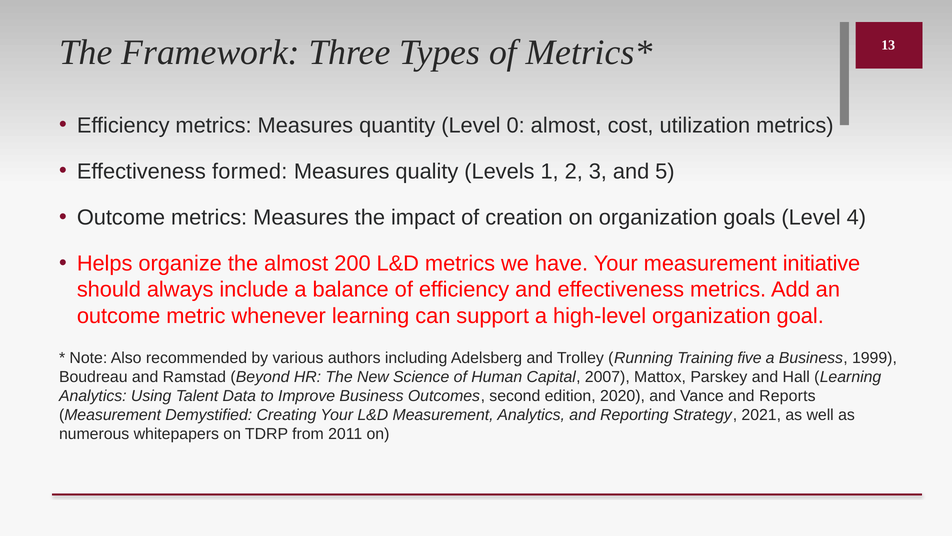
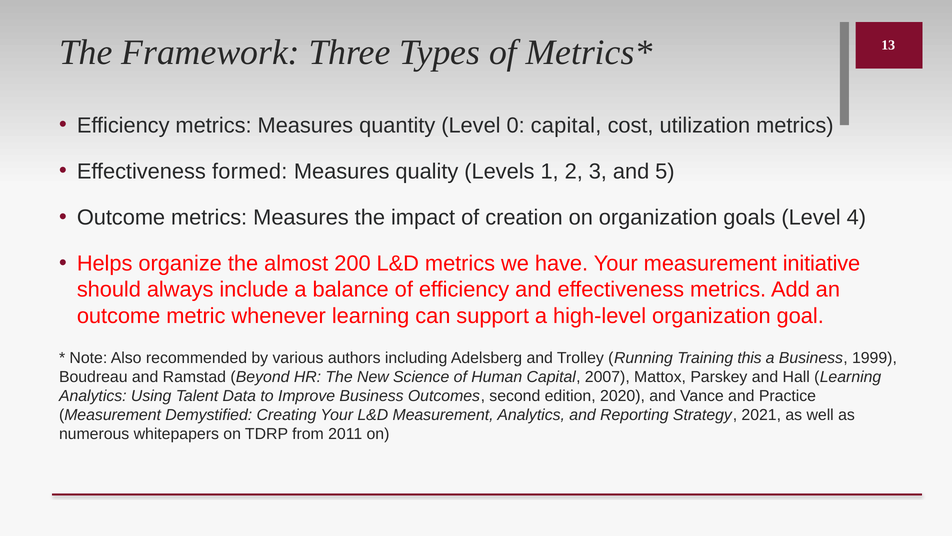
0 almost: almost -> capital (566, 125)
five: five -> this (749, 358)
Reports: Reports -> Practice (787, 396)
